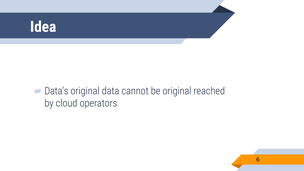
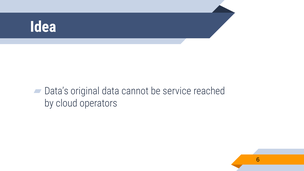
be original: original -> service (177, 91)
